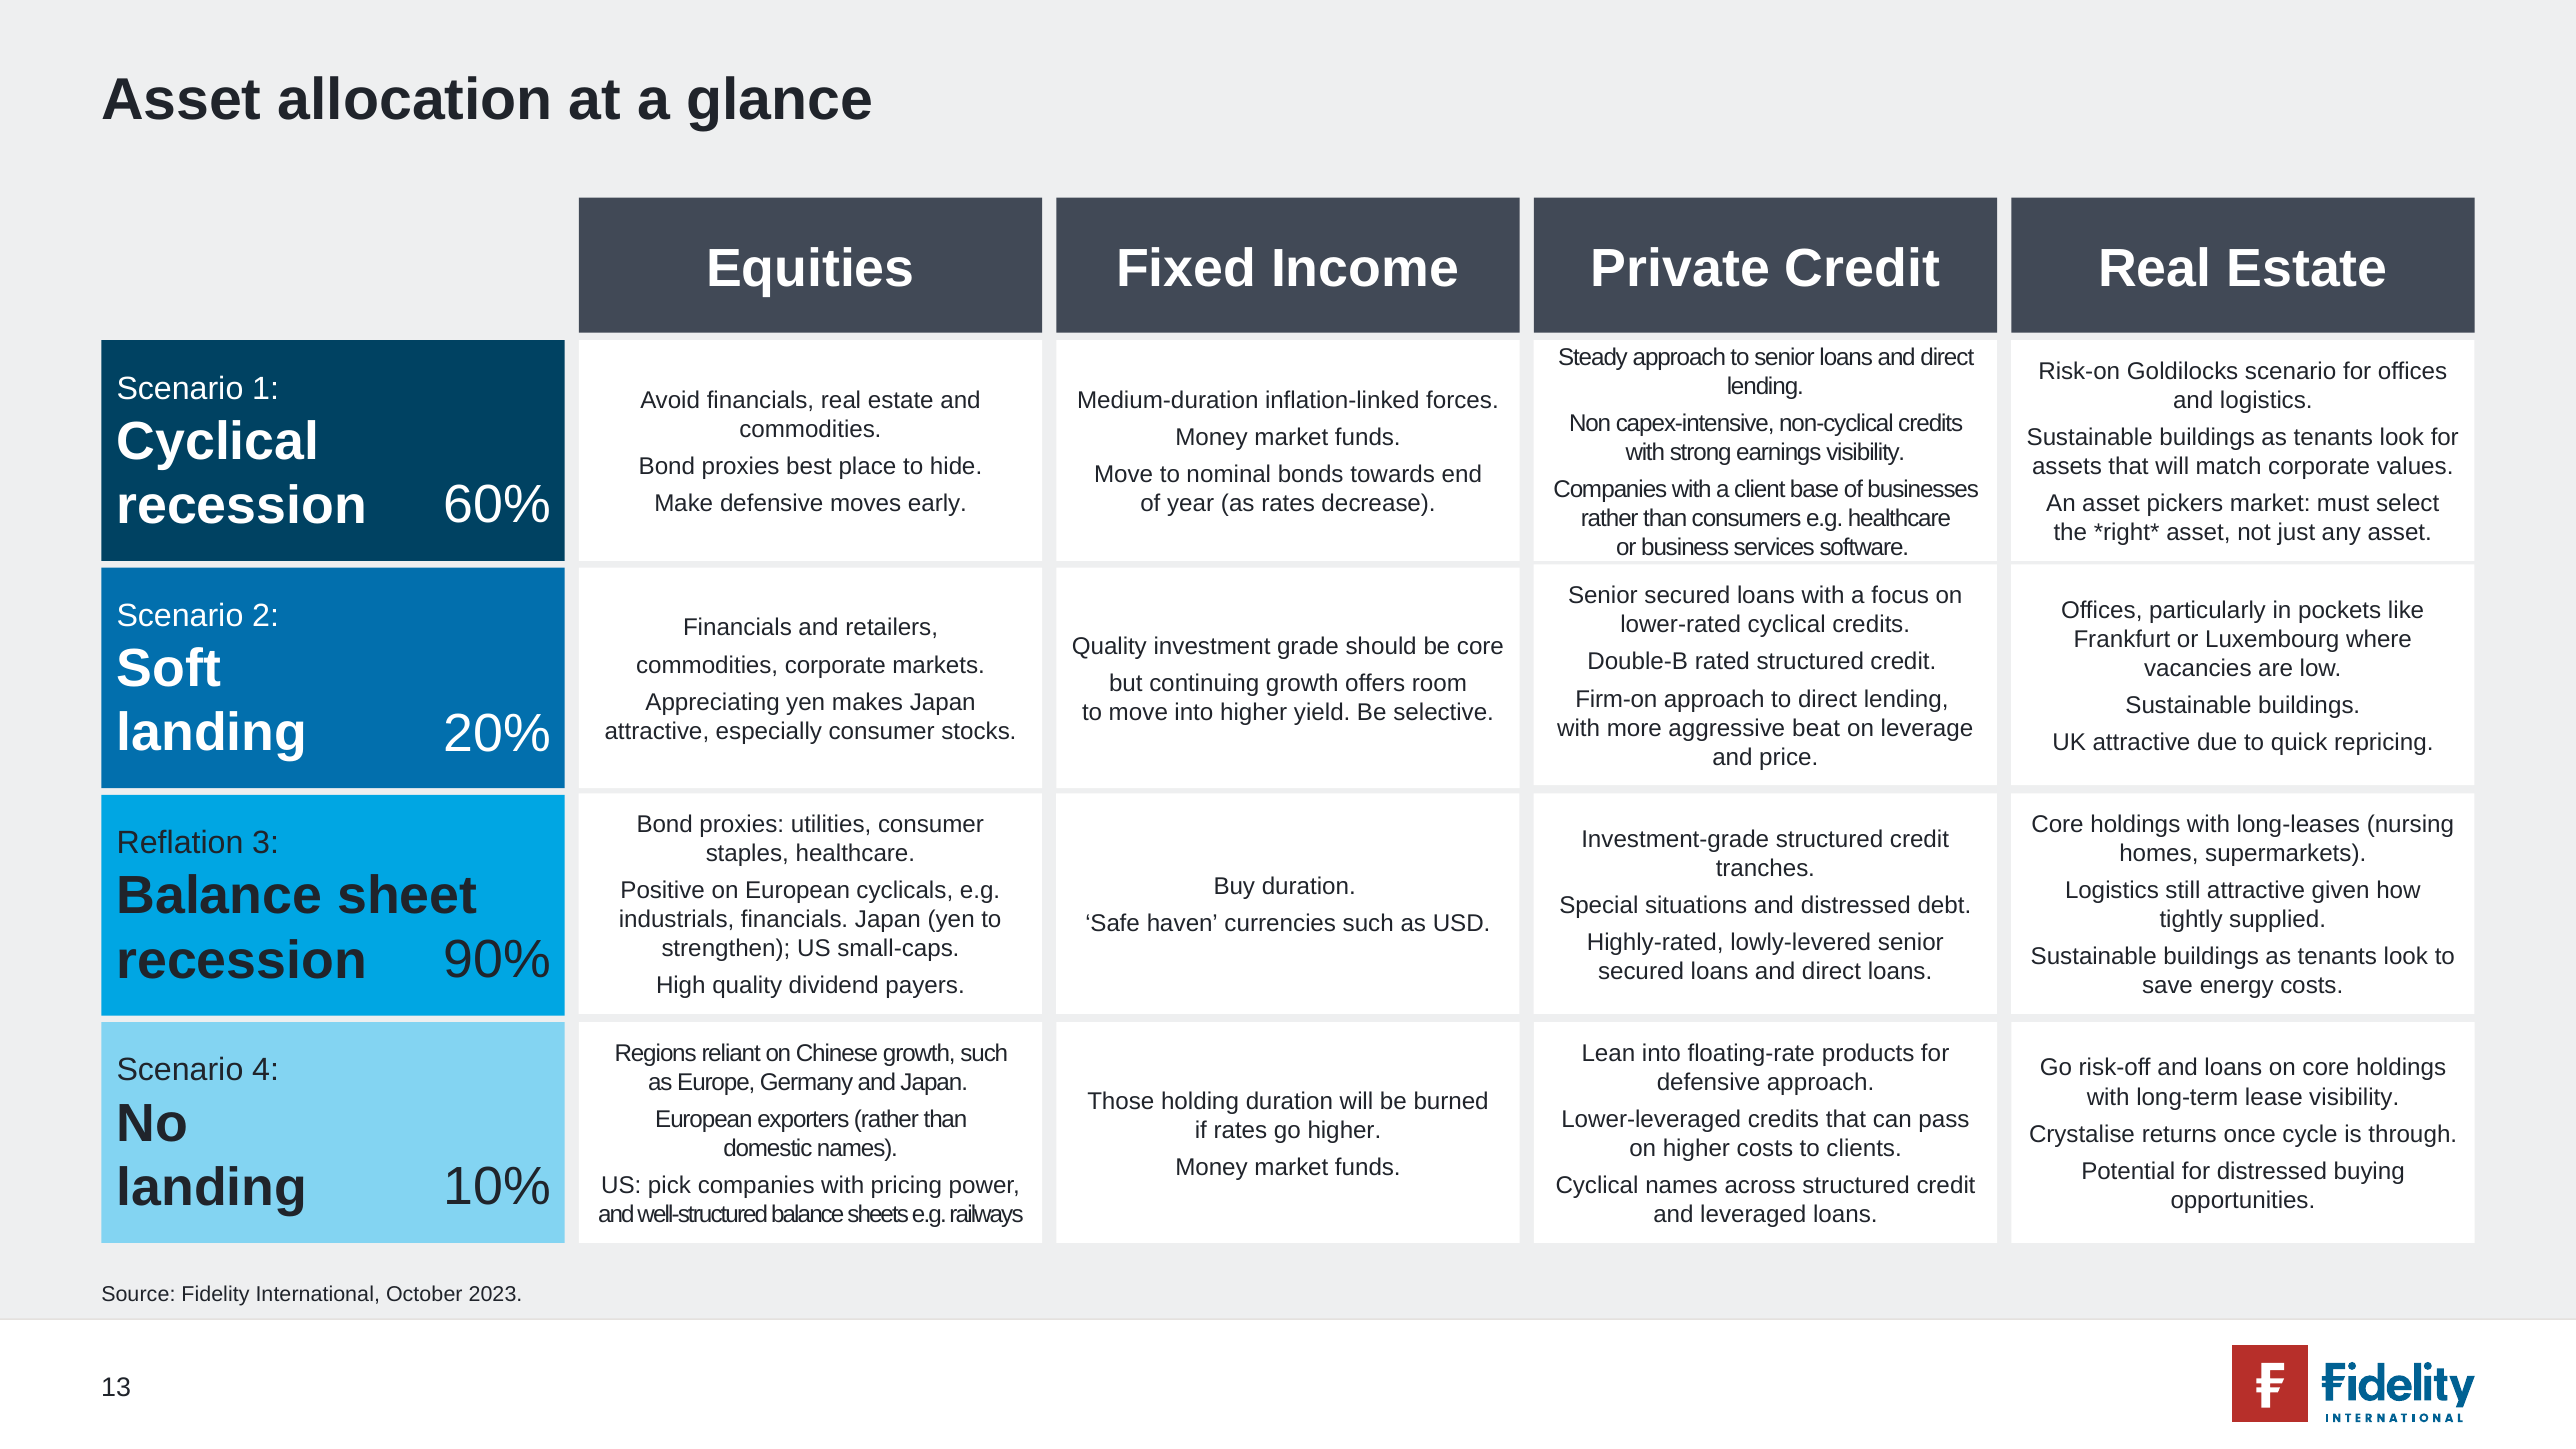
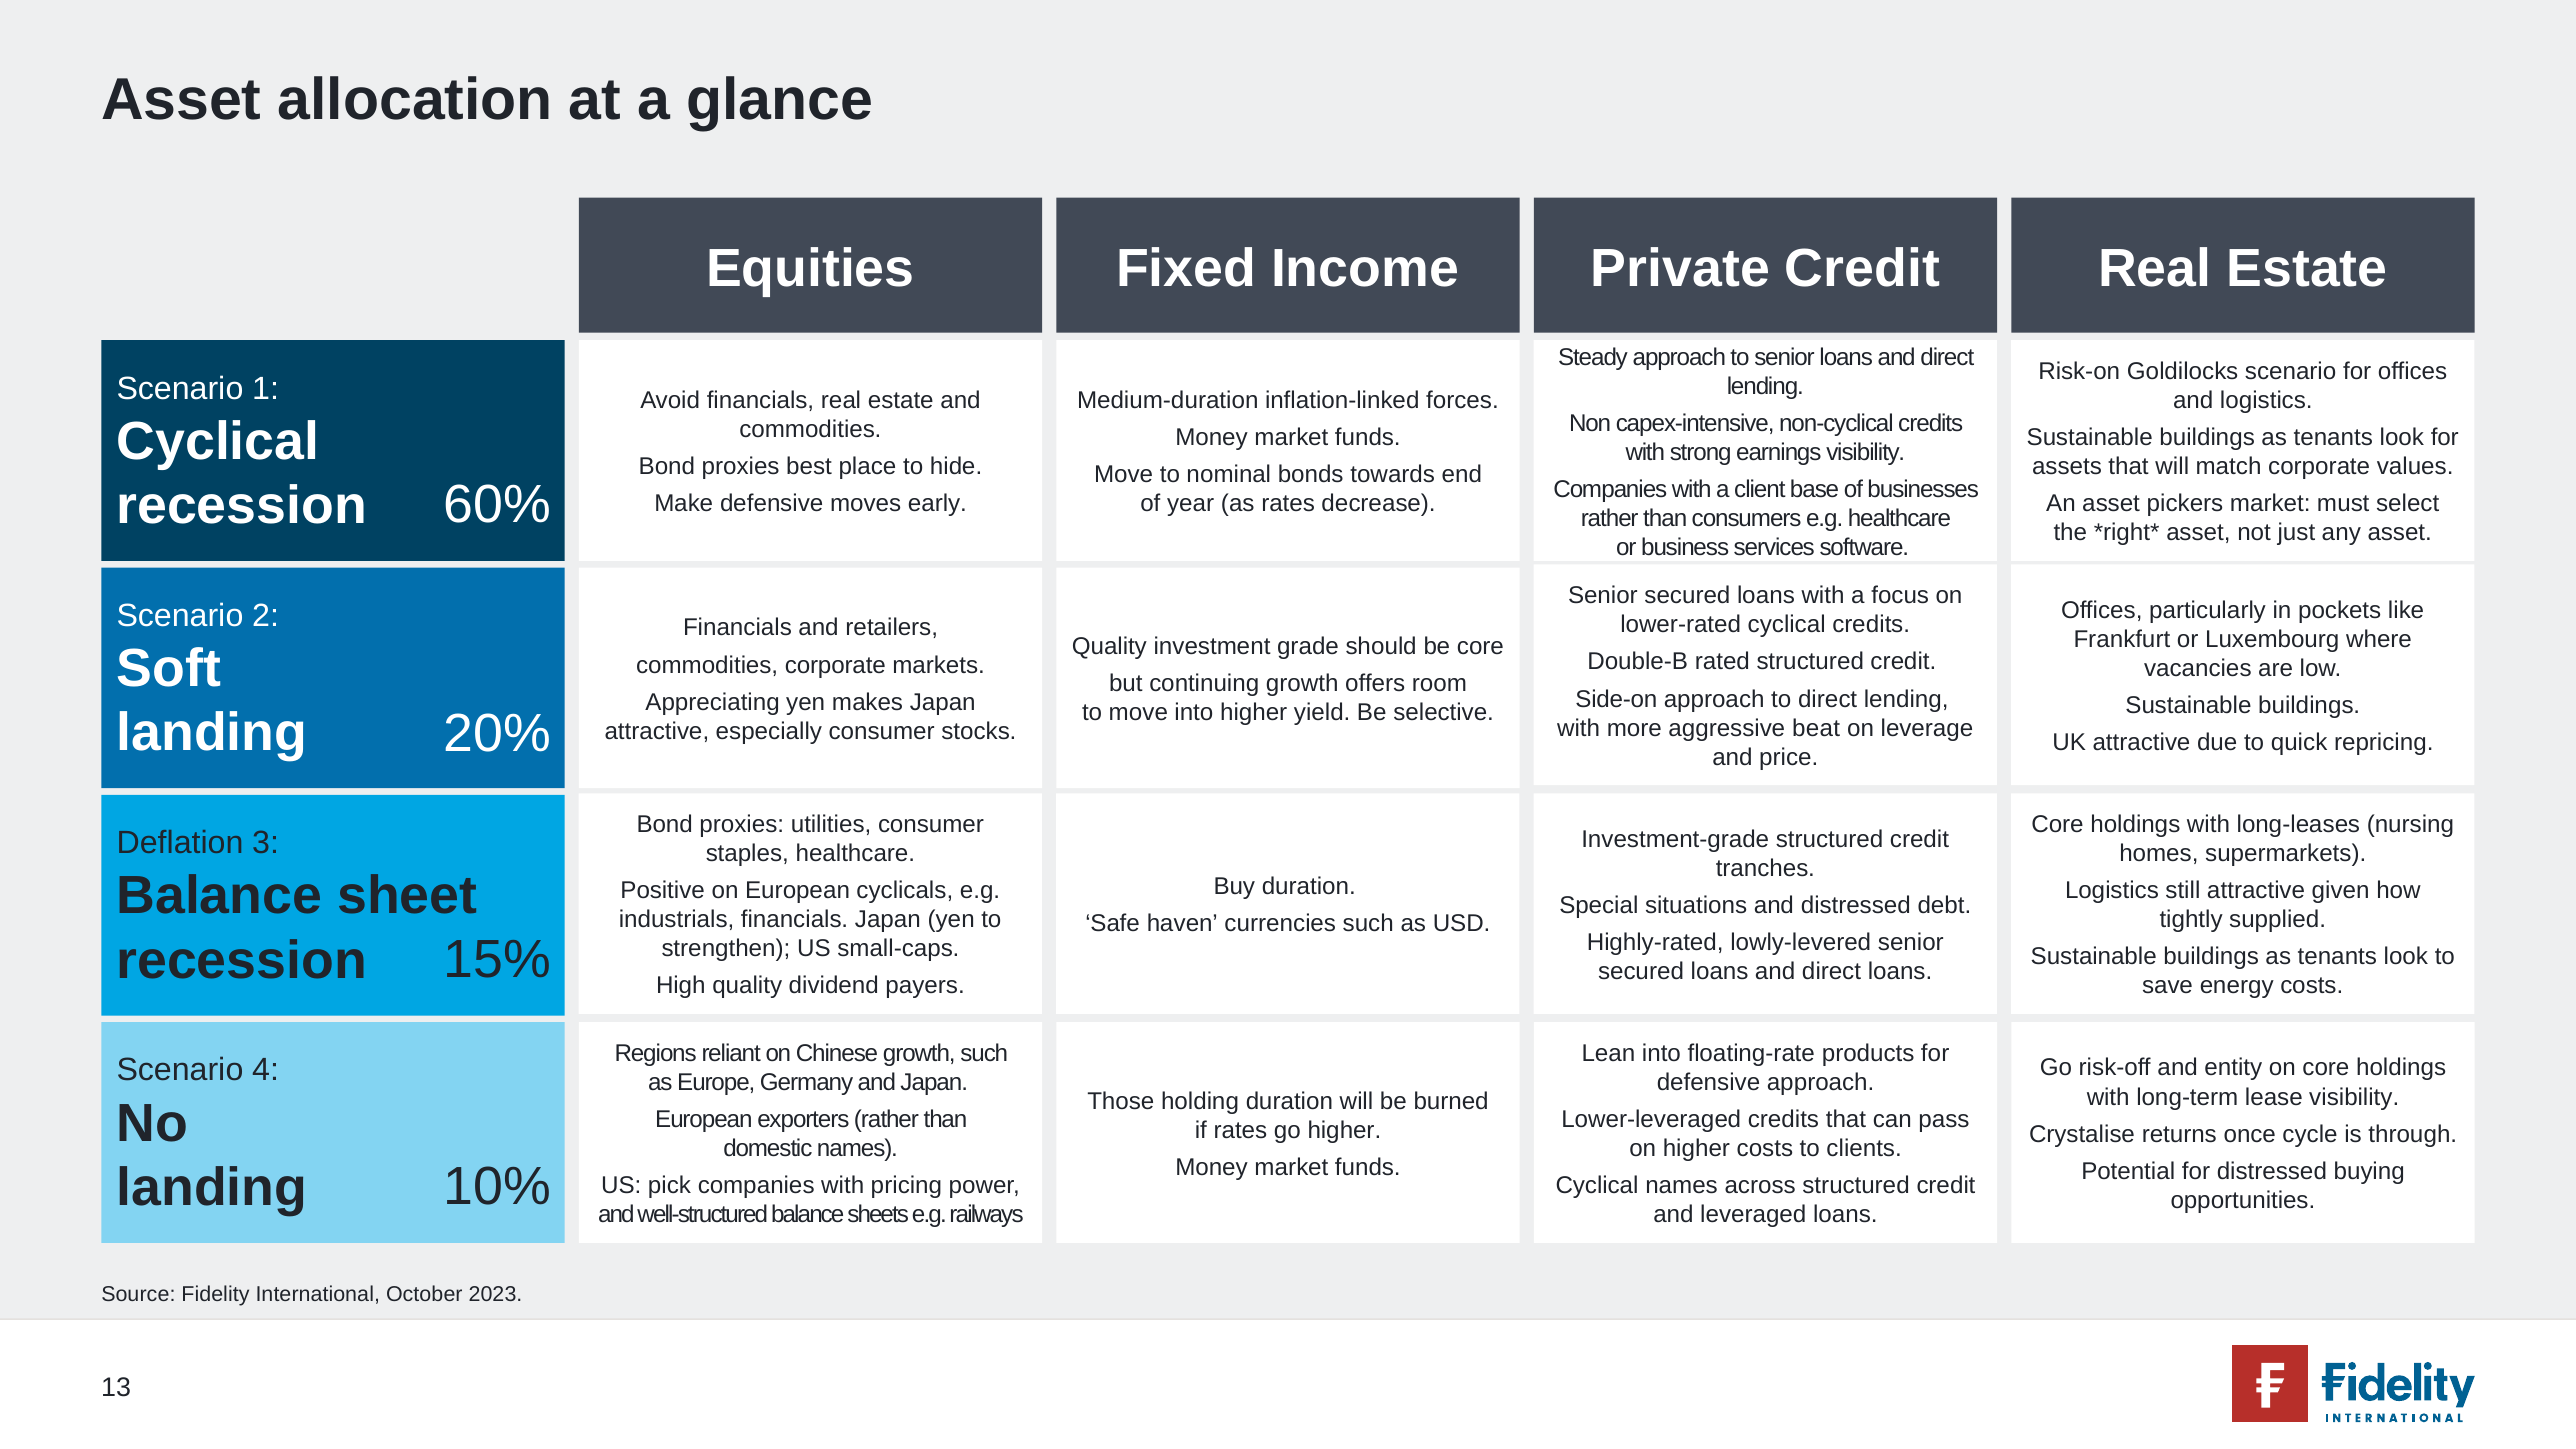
Firm-on: Firm-on -> Side-on (1616, 699)
Reflation: Reflation -> Deflation (180, 843)
90%: 90% -> 15% (498, 960)
and loans: loans -> entity (2233, 1068)
